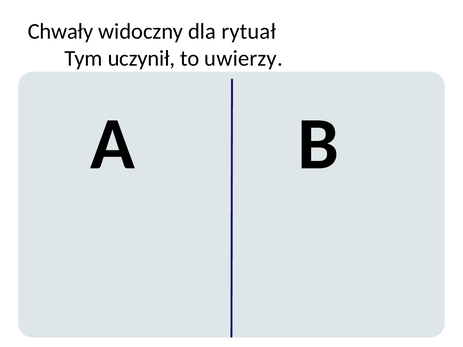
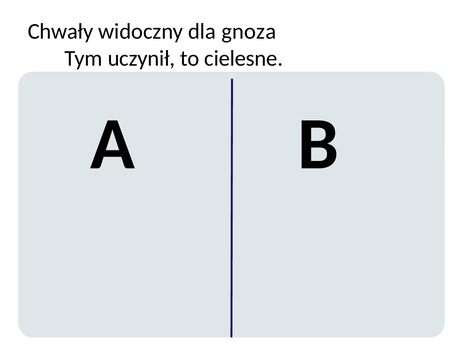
rytuał: rytuał -> gnoza (249, 31)
uwierzy: uwierzy -> cielesne (244, 58)
